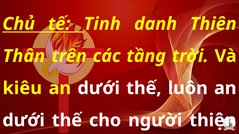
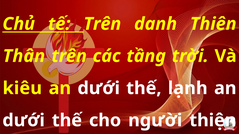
tế Tinh: Tinh -> Trên (102, 24)
luôn: luôn -> lạnh (188, 88)
